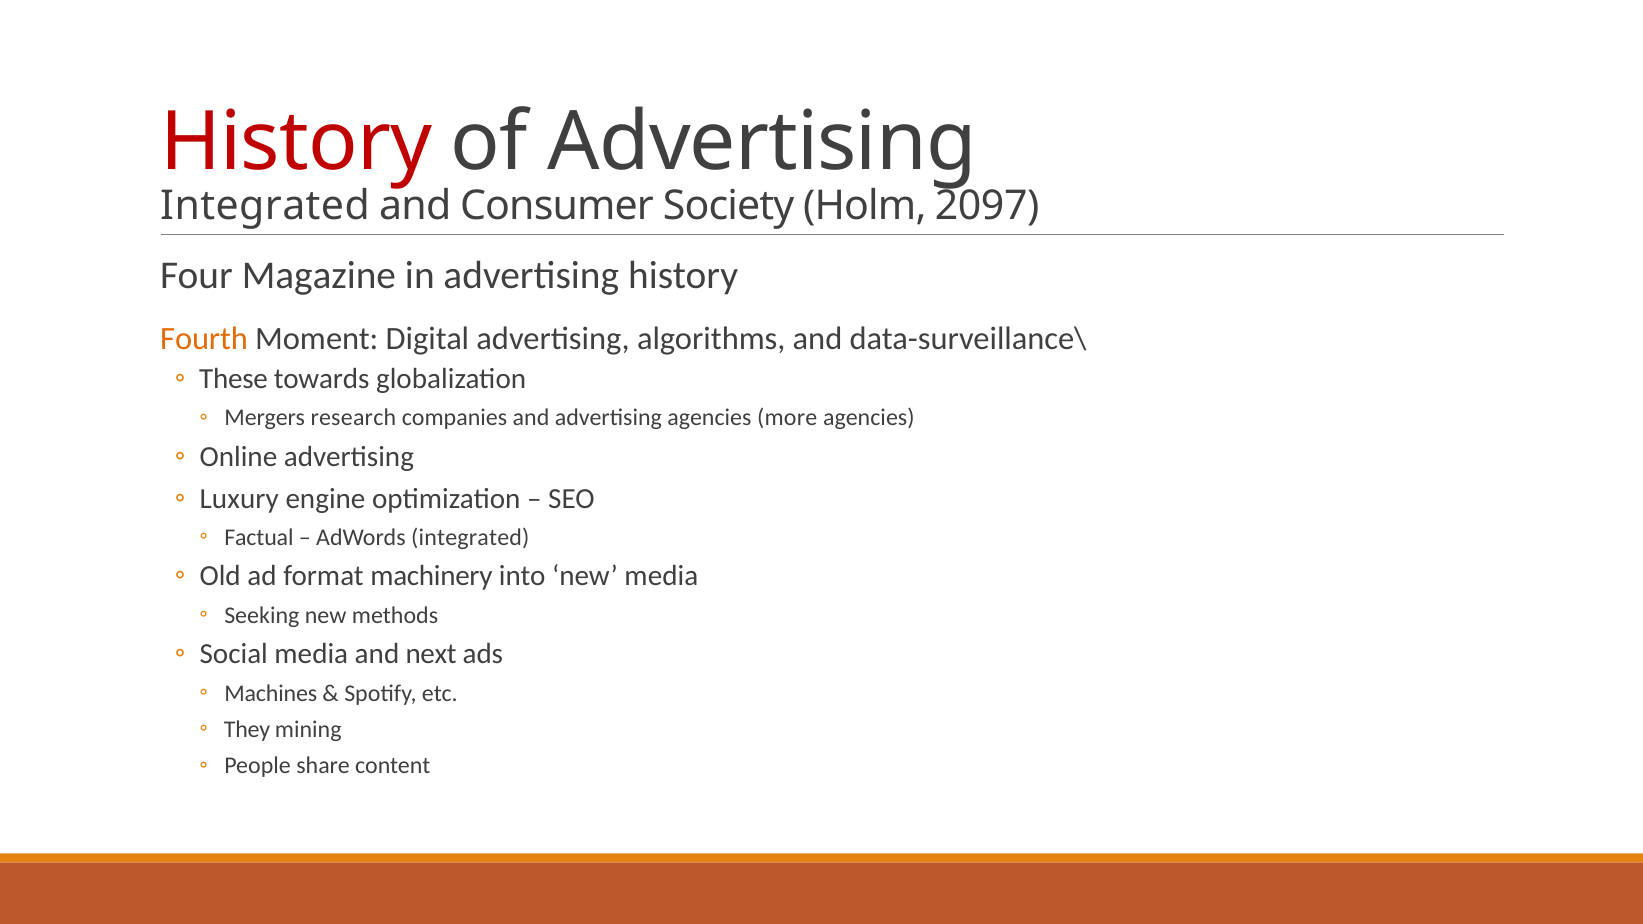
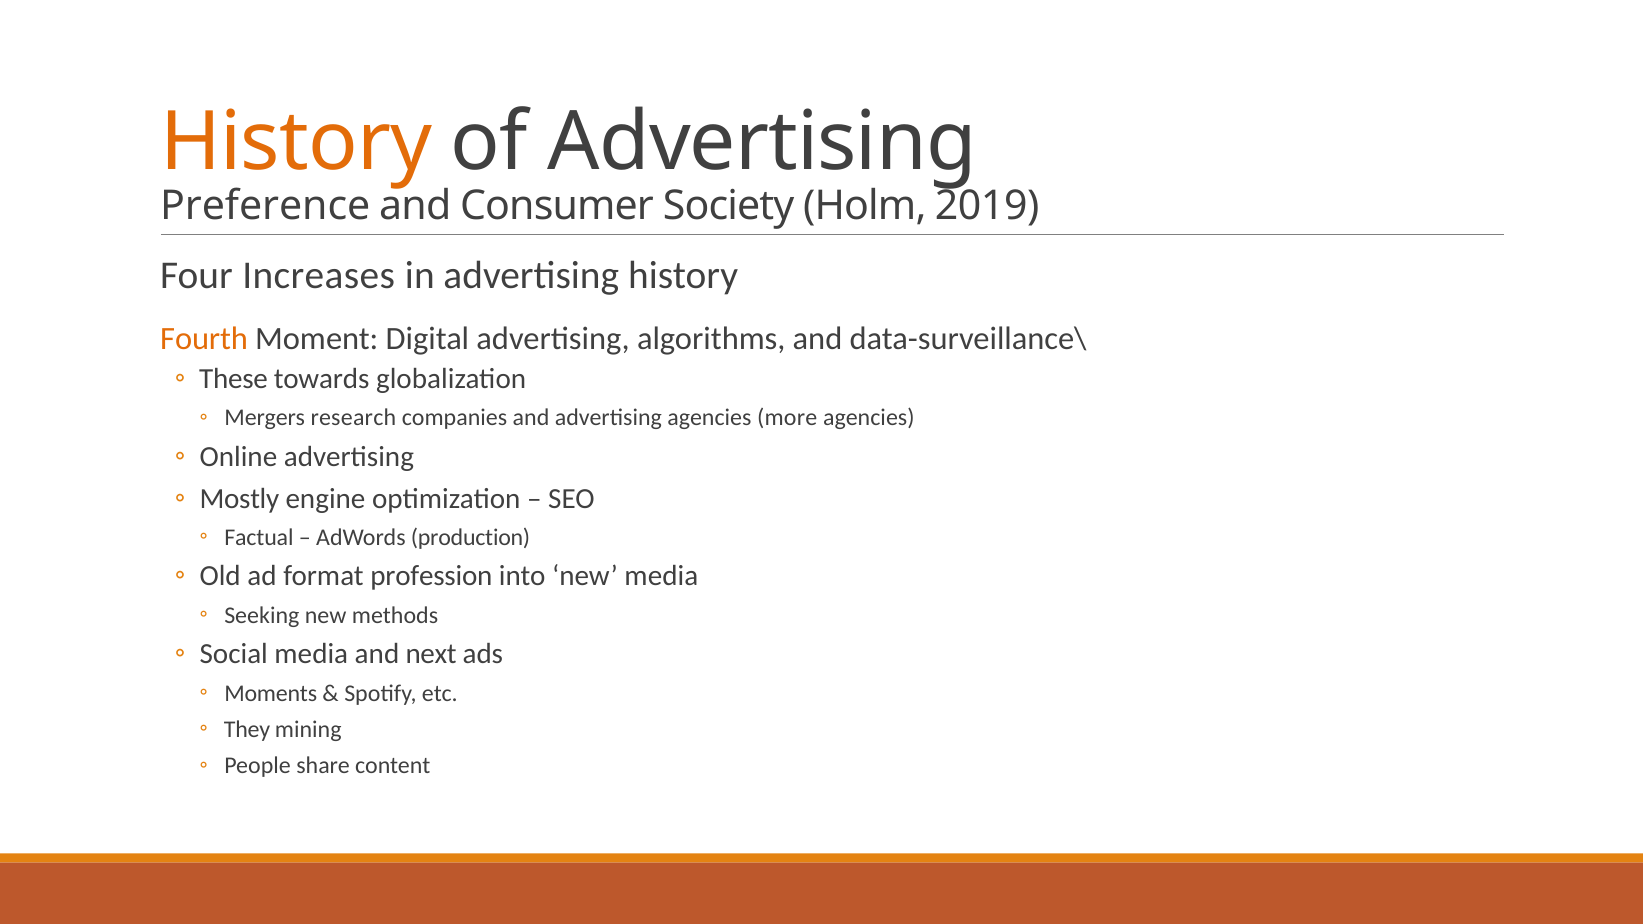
History colour: red -> orange (296, 142)
Integrated: Integrated -> Preference (265, 206)
2097: 2097 -> 2019 (987, 206)
Magazine: Magazine -> Increases (319, 276)
Luxury: Luxury -> Mostly (239, 499)
AdWords integrated: integrated -> production (471, 538)
machinery: machinery -> profession (431, 576)
Machines: Machines -> Moments (271, 693)
